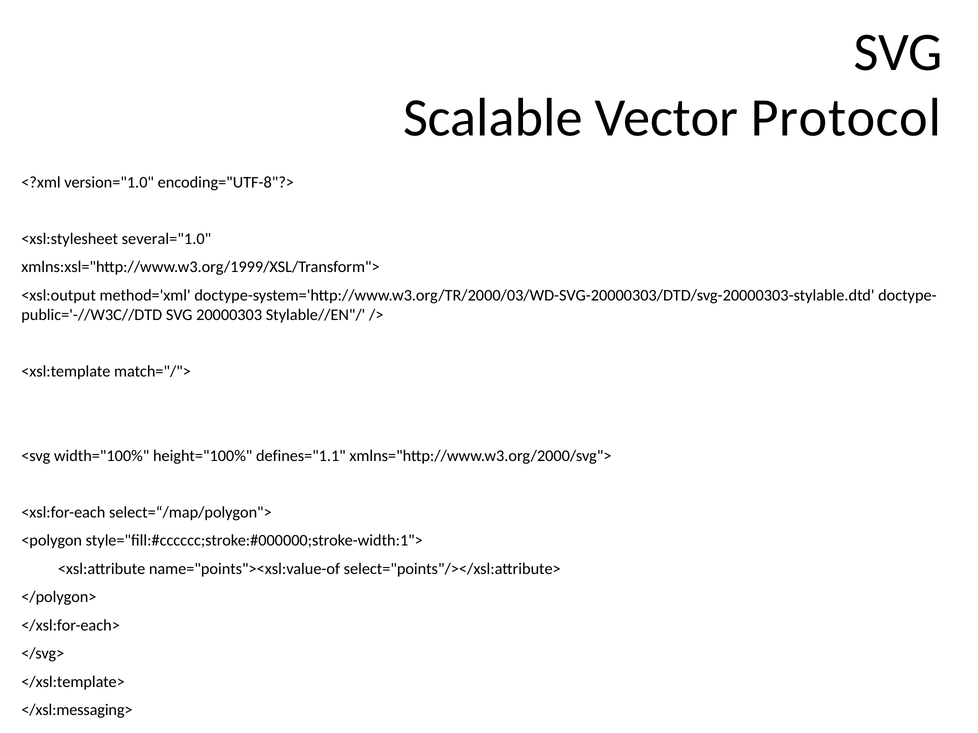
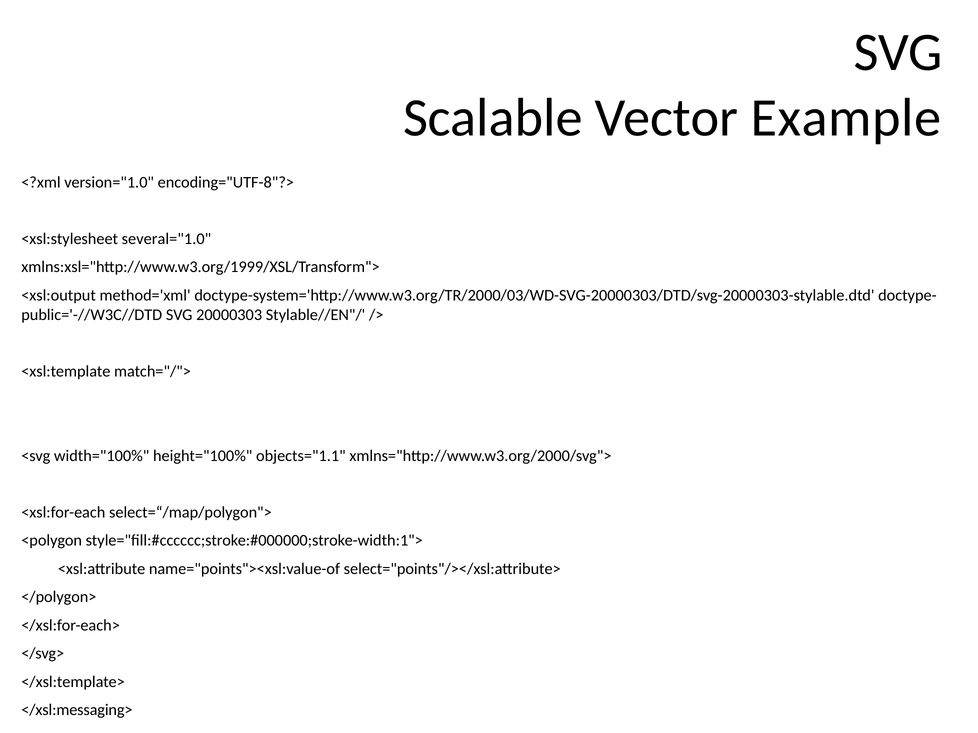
Protocol: Protocol -> Example (846, 118)
defines="1.1: defines="1.1 -> objects="1.1 (301, 456)
